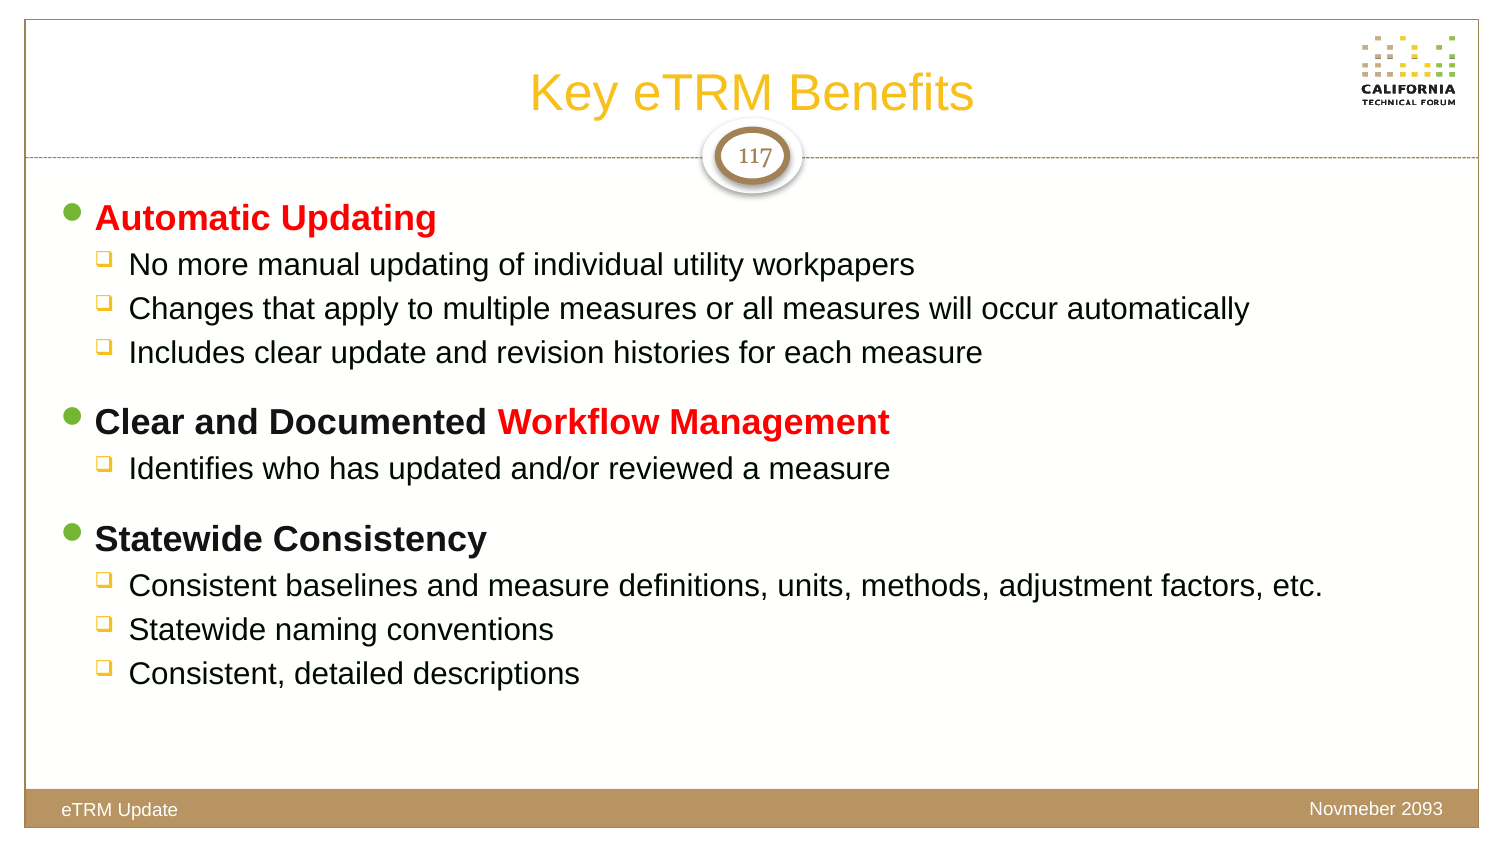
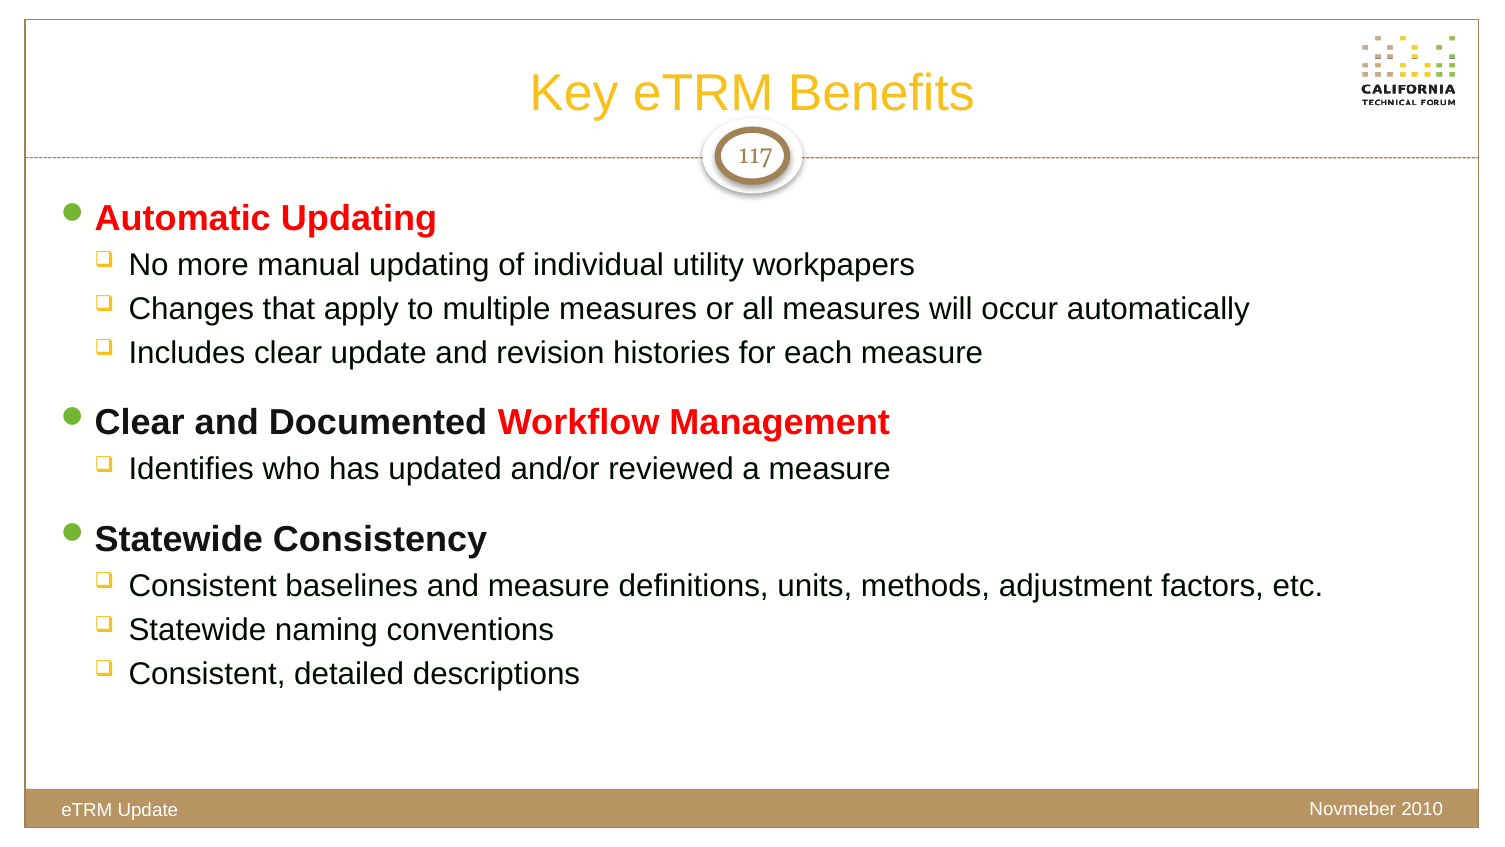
2093: 2093 -> 2010 (1422, 809)
